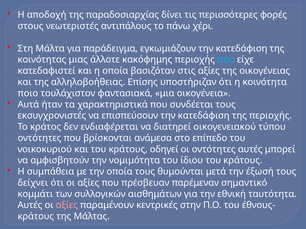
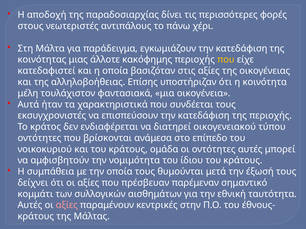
που colour: light blue -> yellow (226, 60)
ποιο: ποιο -> μέλη (28, 93)
οδηγεί: οδηγεί -> ομάδα (164, 150)
